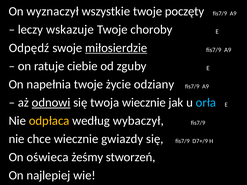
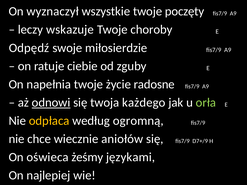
miłosierdzie underline: present -> none (116, 48)
odziany: odziany -> radosne (154, 84)
twoja wiecznie: wiecznie -> każdego (144, 103)
orła colour: light blue -> light green (206, 103)
wybaczył: wybaczył -> ogromną (138, 121)
gwiazdy: gwiazdy -> aniołów (122, 139)
stworzeń: stworzeń -> językami (131, 157)
